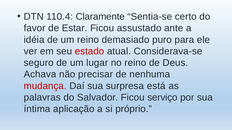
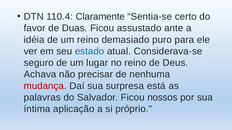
Estar: Estar -> Duas (75, 28)
estado colour: red -> blue (90, 51)
serviço: serviço -> nossos (162, 98)
